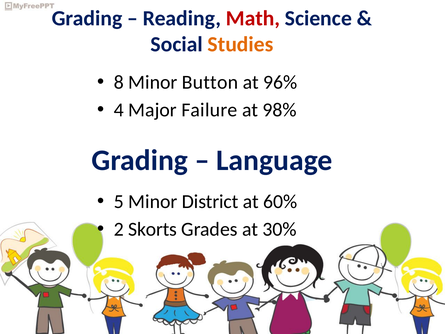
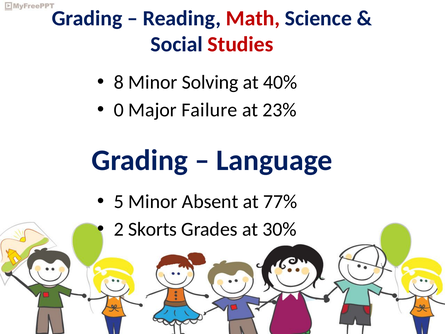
Studies colour: orange -> red (241, 44)
Button: Button -> Solving (210, 82)
96%: 96% -> 40% (280, 82)
4: 4 -> 0 (119, 110)
98%: 98% -> 23% (280, 110)
District: District -> Absent (210, 202)
60%: 60% -> 77% (280, 202)
